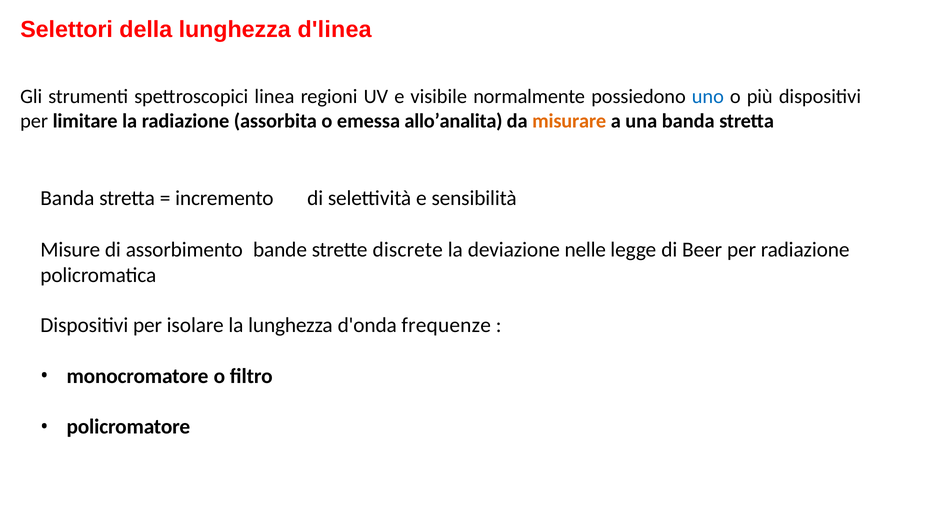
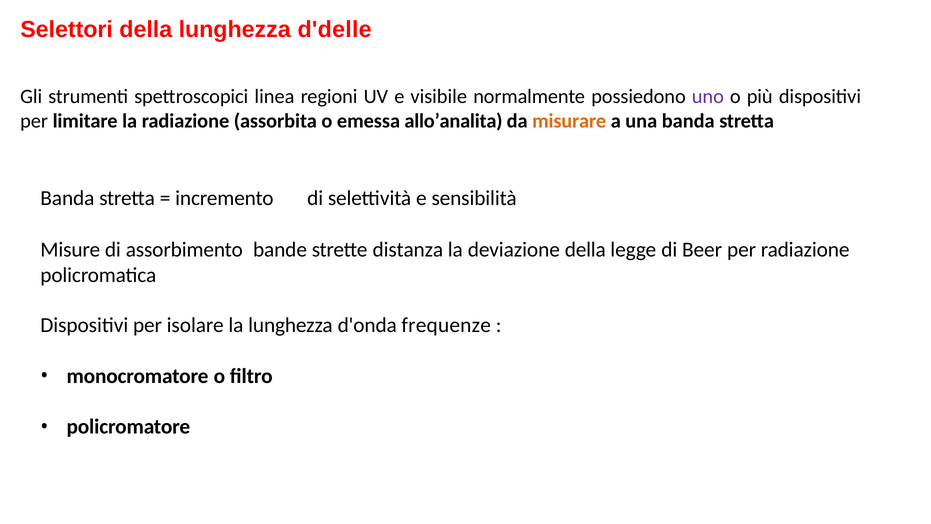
d'linea: d'linea -> d'delle (335, 30)
uno colour: blue -> purple (708, 97)
discrete: discrete -> distanza (408, 250)
deviazione nelle: nelle -> della (585, 250)
